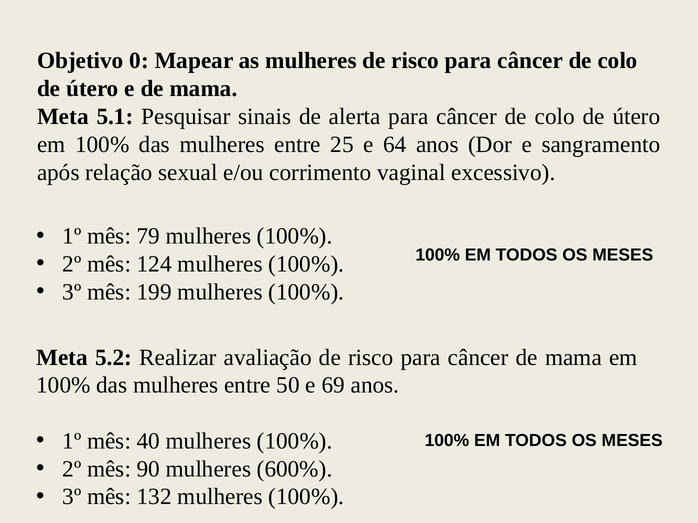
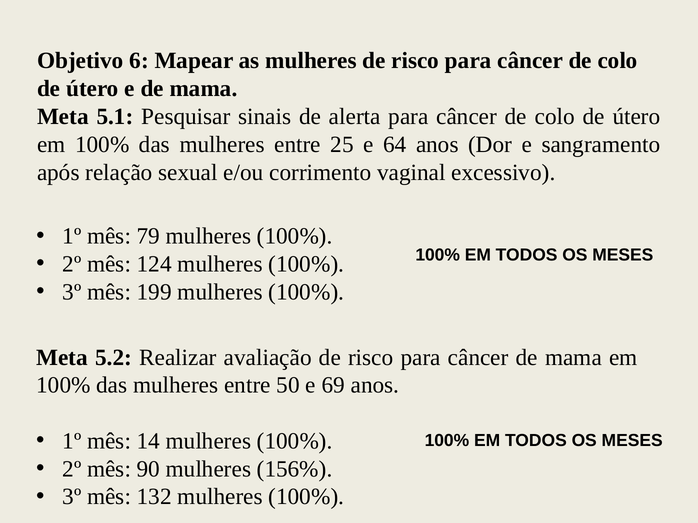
0: 0 -> 6 (139, 61)
40: 40 -> 14 (148, 441)
600%: 600% -> 156% (295, 469)
